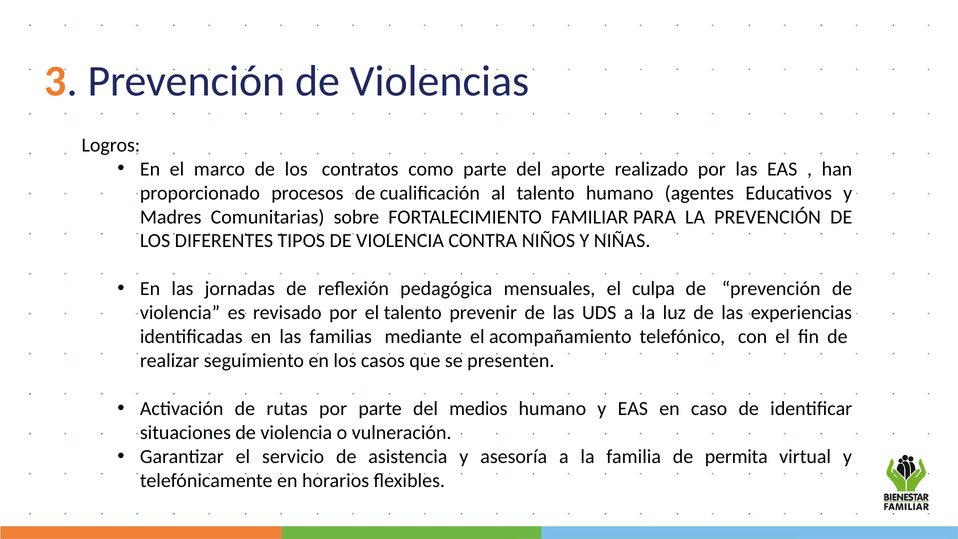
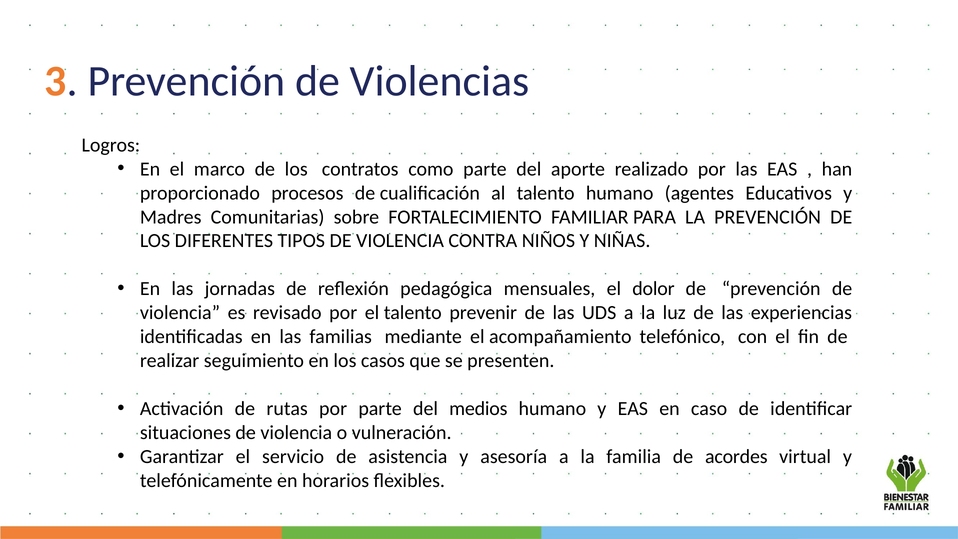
culpa: culpa -> dolor (653, 289)
permita: permita -> acordes (736, 456)
